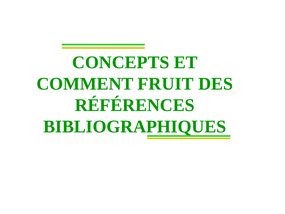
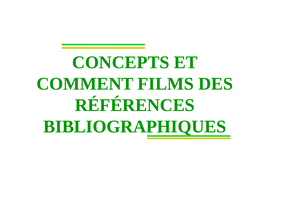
FRUIT: FRUIT -> FILMS (166, 84)
